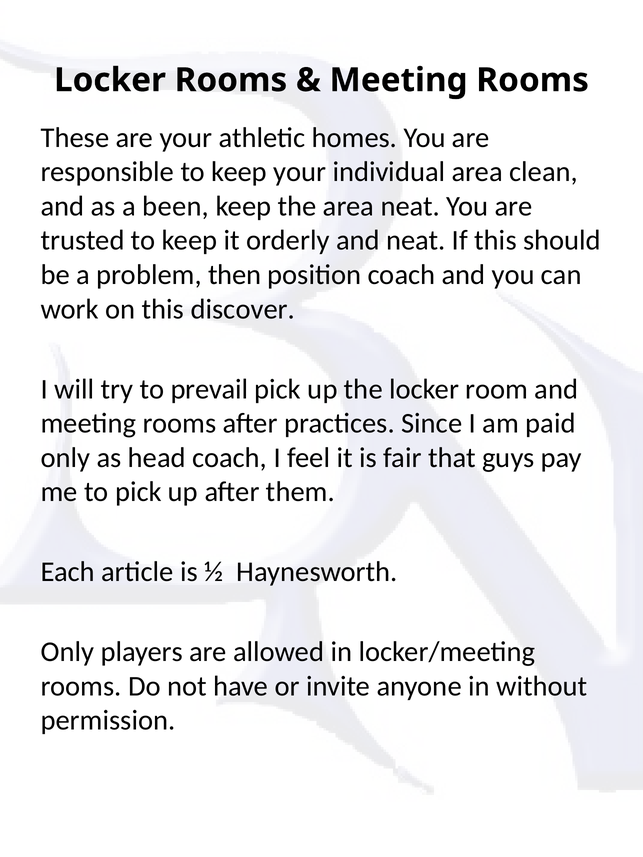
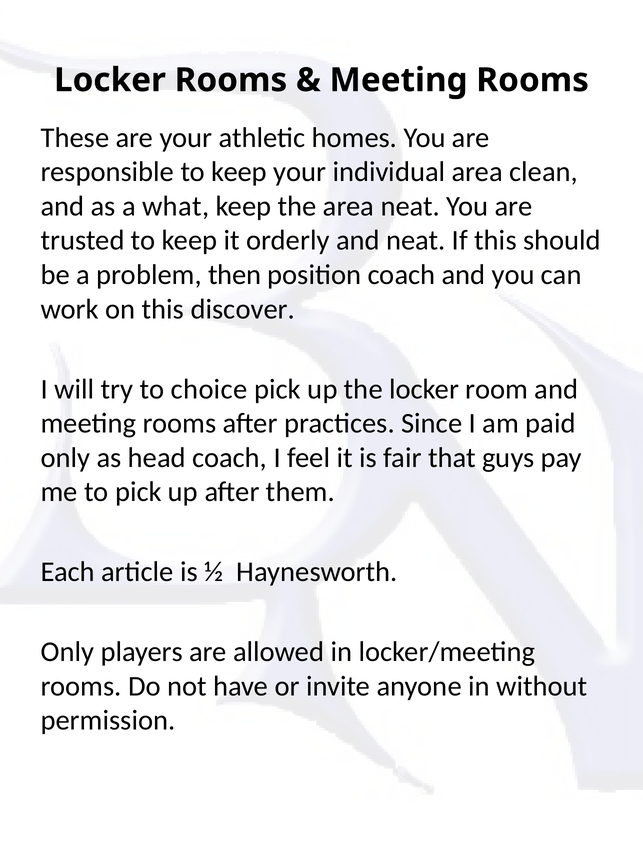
been: been -> what (176, 206)
prevail: prevail -> choice (209, 389)
